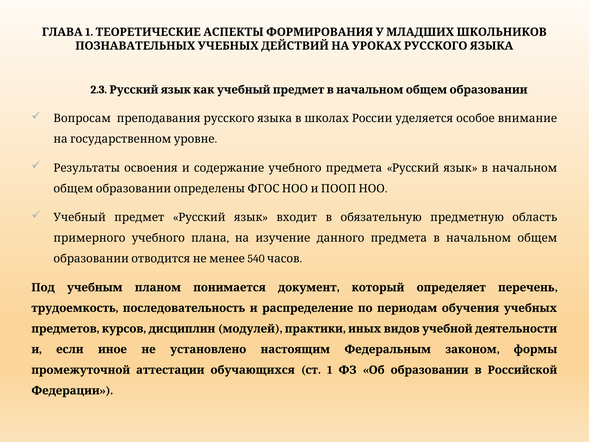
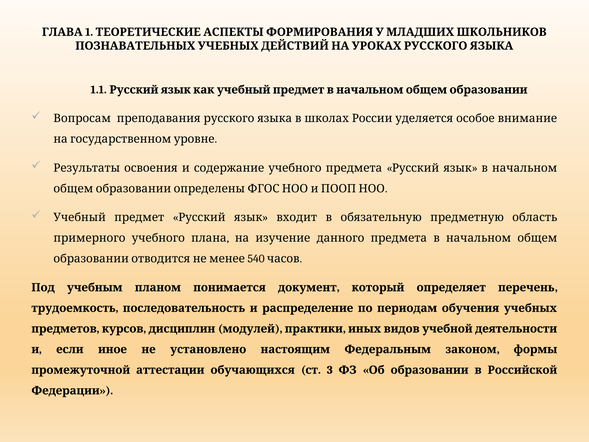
2.3: 2.3 -> 1.1 (99, 90)
1: 1 -> 3 (330, 370)
